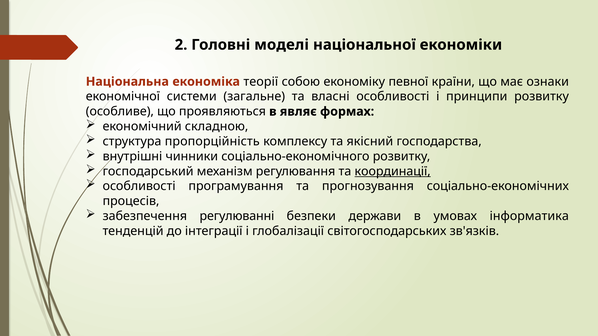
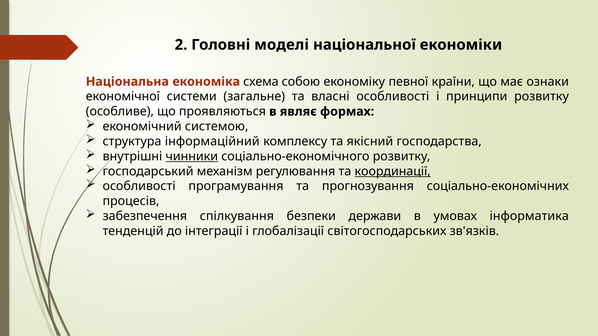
теорії: теорії -> схема (261, 82)
складною: складною -> системою (217, 127)
пропорційність: пропорційність -> інформаційний (212, 142)
чинники underline: none -> present (192, 156)
регулюванні: регулюванні -> спілкування (237, 216)
